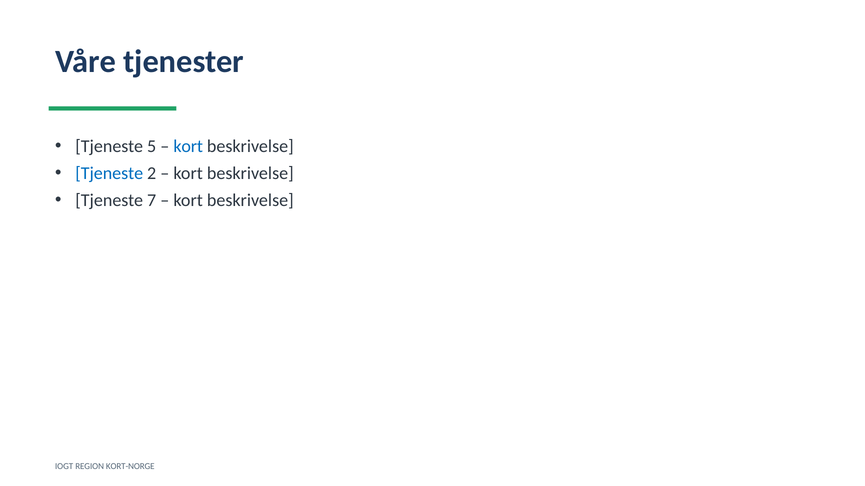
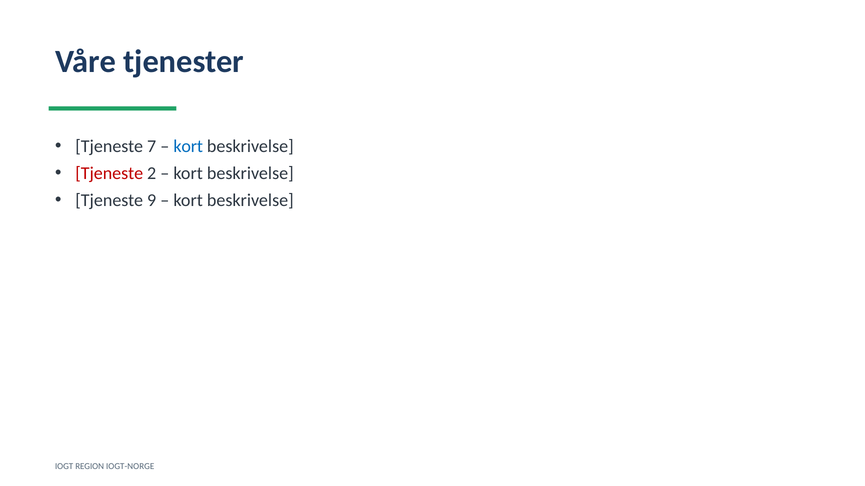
5: 5 -> 7 (152, 147)
Tjeneste colour: blue -> red (109, 174)
7: 7 -> 9 (152, 201)
KORT-NORGE: KORT-NORGE -> IOGT-NORGE (130, 467)
